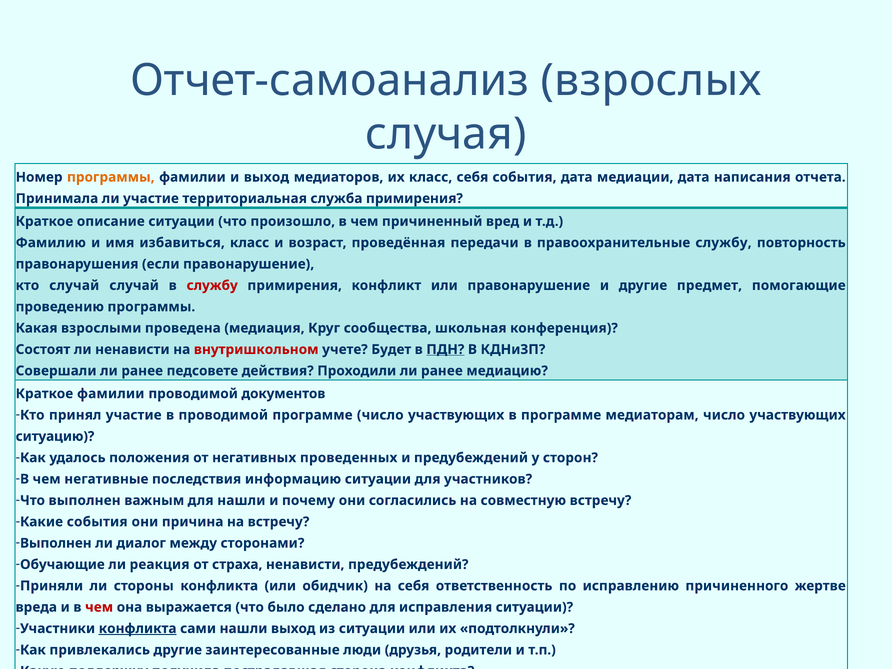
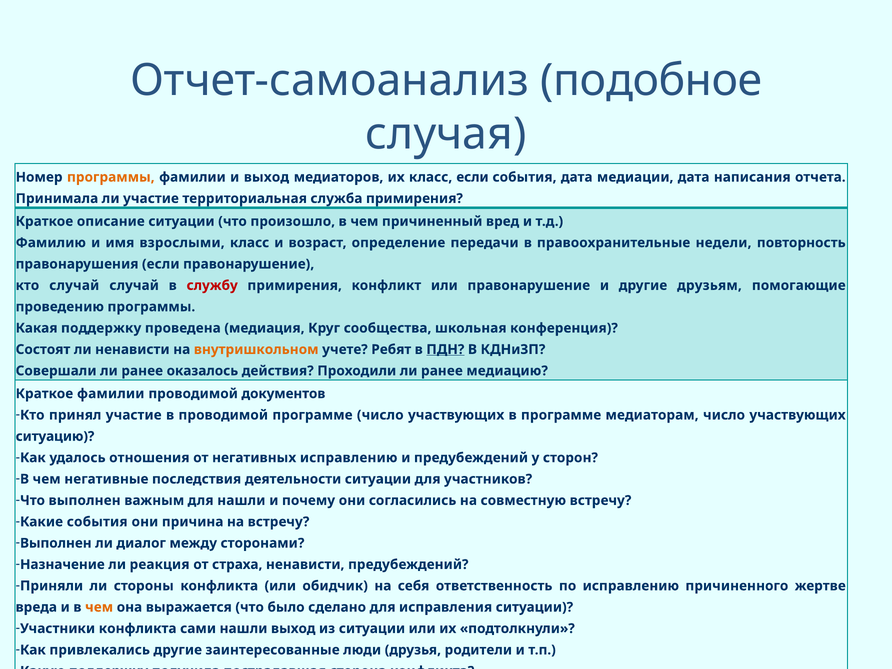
взрослых: взрослых -> подобное (651, 80)
класс себя: себя -> если (472, 177)
избавиться: избавиться -> взрослыми (182, 243)
проведённая: проведённая -> определение (398, 243)
правоохранительные службу: службу -> недели (724, 243)
предмет: предмет -> друзьям (709, 285)
Какая взрослыми: взрослыми -> поддержку (101, 328)
внутришкольном colour: red -> orange (256, 349)
учете Будет: Будет -> Ребят (391, 349)
педсовете: педсовете -> оказалось (202, 371)
положения: положения -> отношения (149, 458)
негативных проведенных: проведенных -> исправлению (349, 458)
информацию: информацию -> деятельности (293, 479)
Обучающие: Обучающие -> Назначение (62, 564)
чем colour: red -> orange (99, 607)
конфликта underline: present -> none (138, 629)
